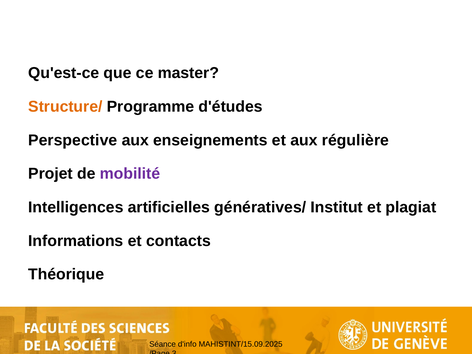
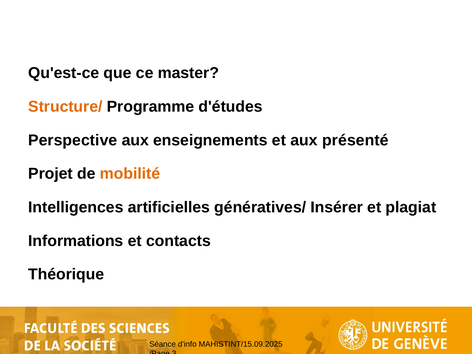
régulière: régulière -> présenté (355, 140)
mobilité colour: purple -> orange (130, 174)
Institut: Institut -> Insérer (337, 207)
